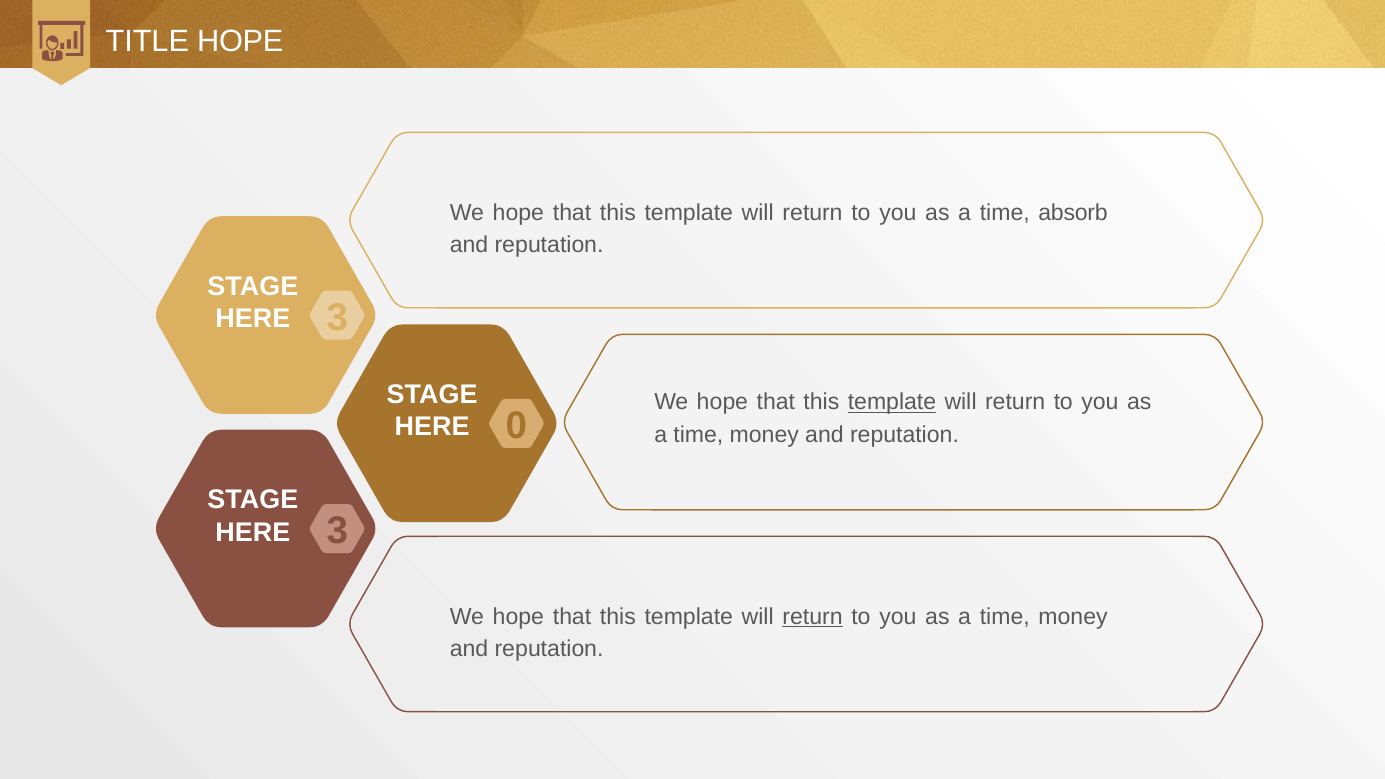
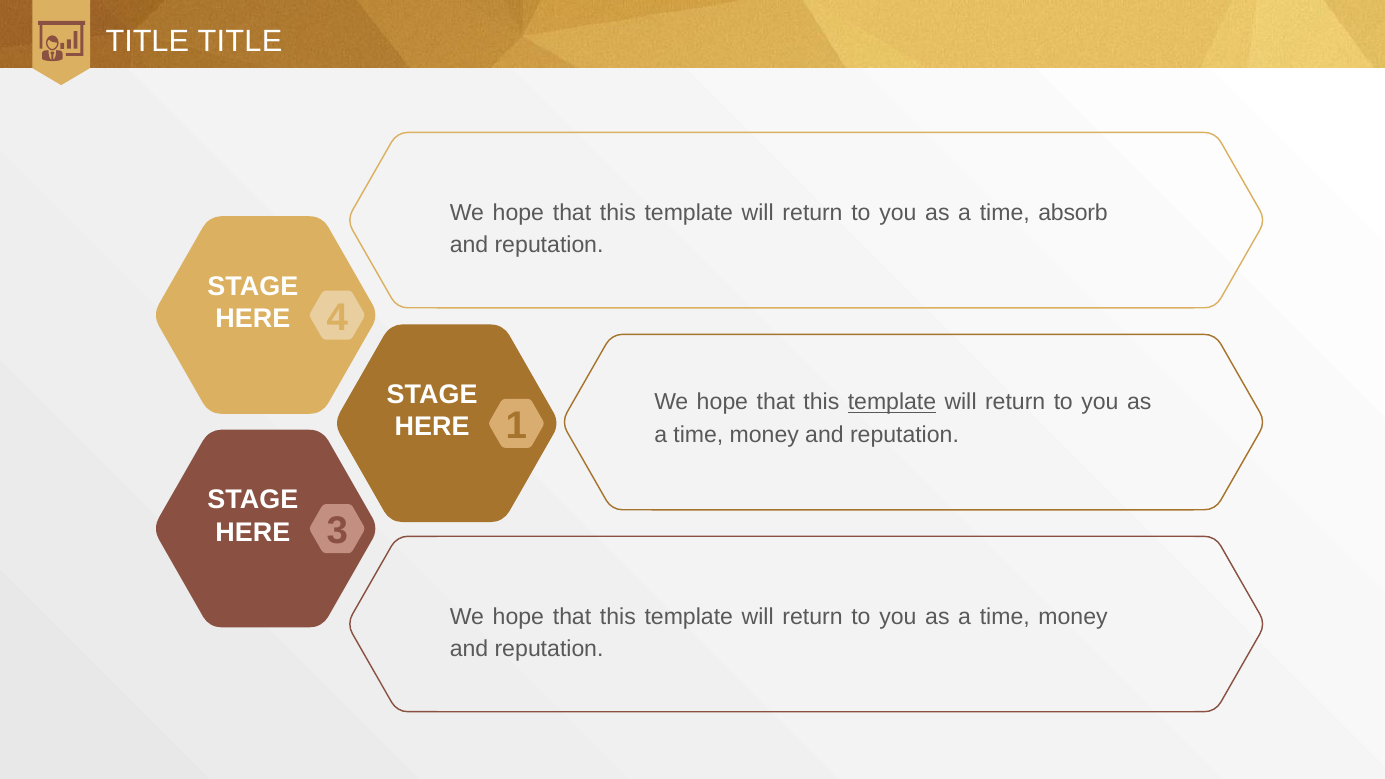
TITLE HOPE: HOPE -> TITLE (240, 42)
3: 3 -> 4 (337, 318)
0: 0 -> 1 (516, 426)
return underline: present -> none (813, 617)
